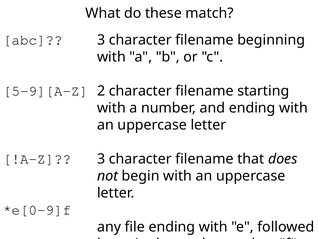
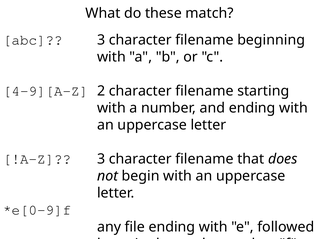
5-9][A-Z: 5-9][A-Z -> 4-9][A-Z (46, 91)
